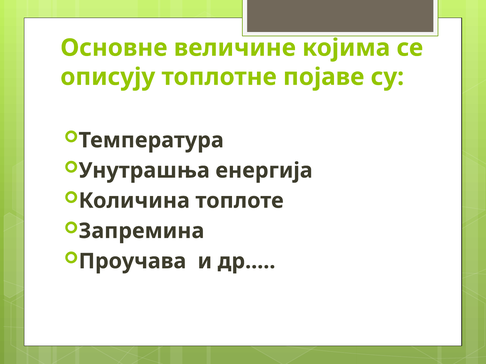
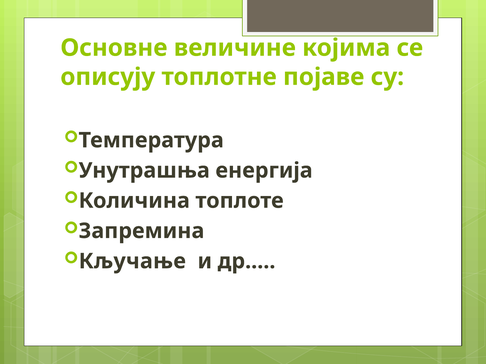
Проучава: Проучава -> Кључање (132, 262)
